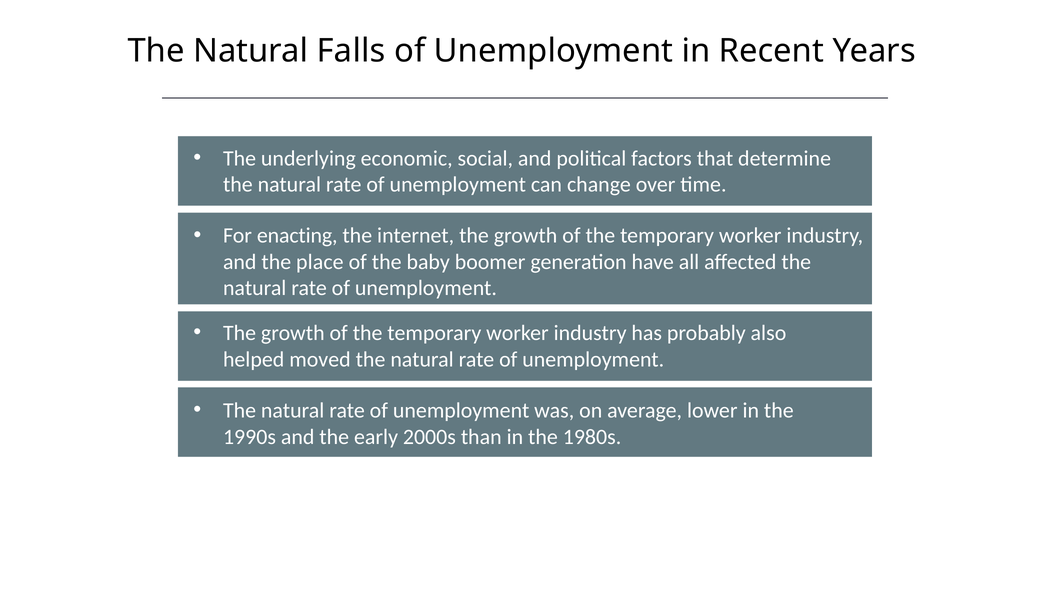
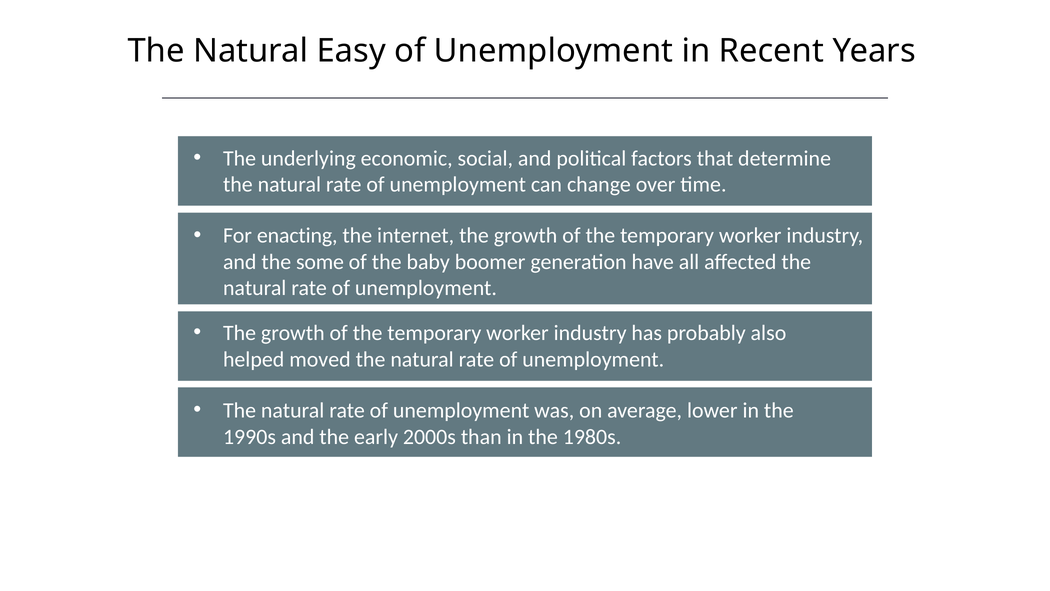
Falls: Falls -> Easy (351, 51)
place: place -> some (320, 262)
